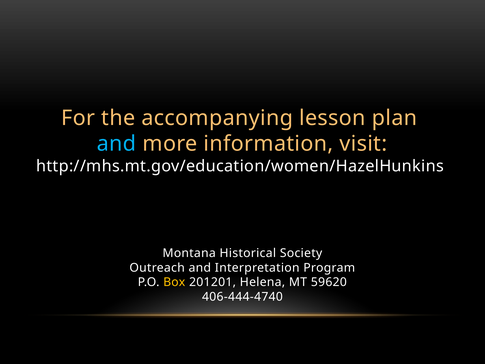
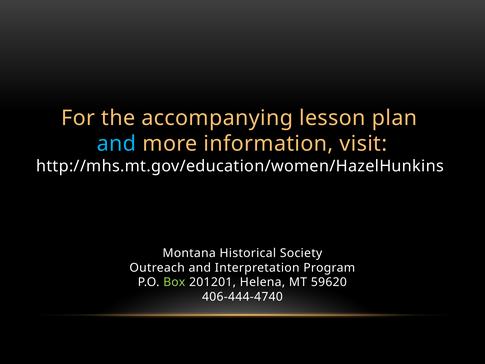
Box colour: yellow -> light green (174, 282)
